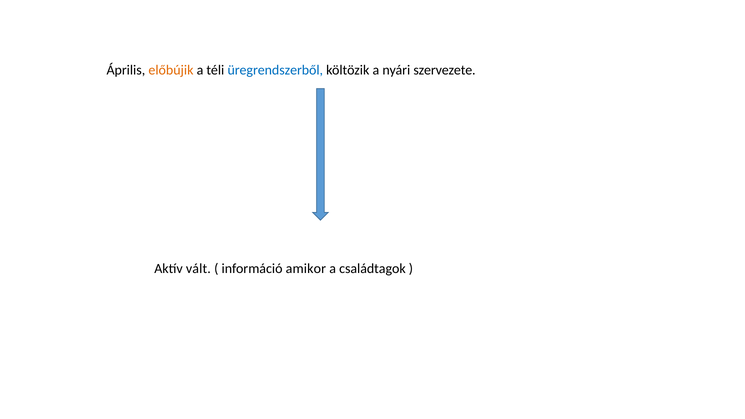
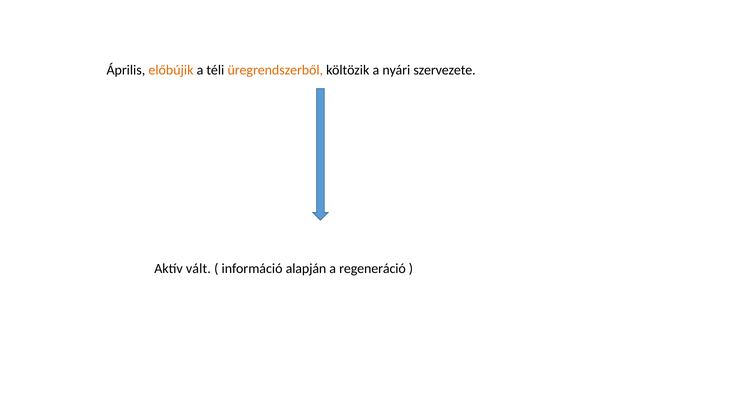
üregrendszerből colour: blue -> orange (275, 70)
amikor: amikor -> alapján (306, 269)
családtagok: családtagok -> regeneráció (372, 269)
